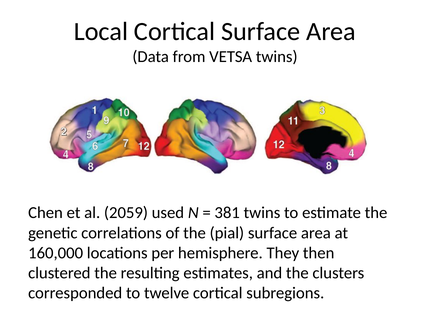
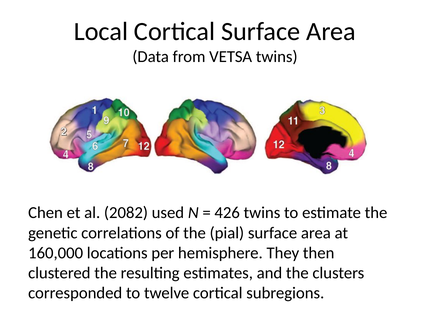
2059: 2059 -> 2082 (126, 213)
381: 381 -> 426 (227, 213)
